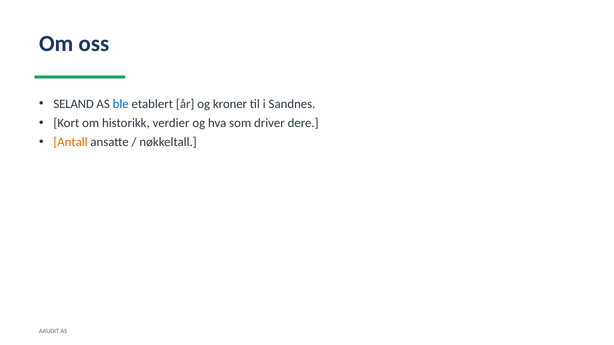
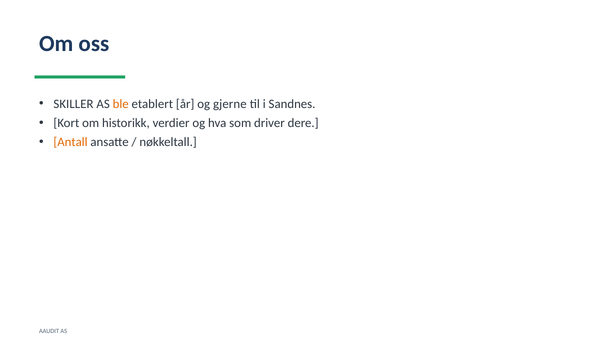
SELAND: SELAND -> SKILLER (73, 104)
ble colour: blue -> orange (121, 104)
kroner: kroner -> gjerne (230, 104)
